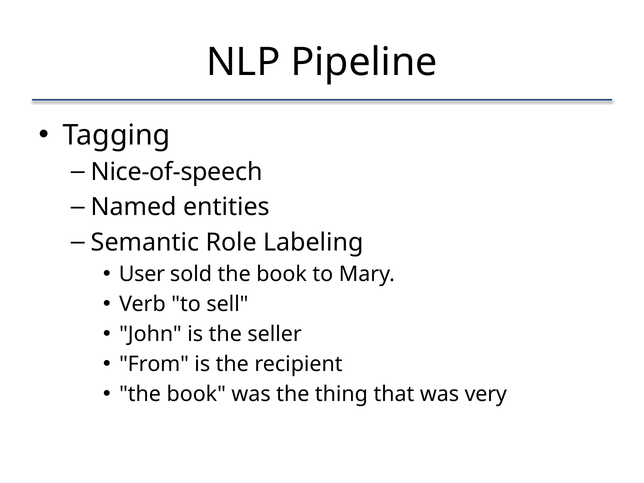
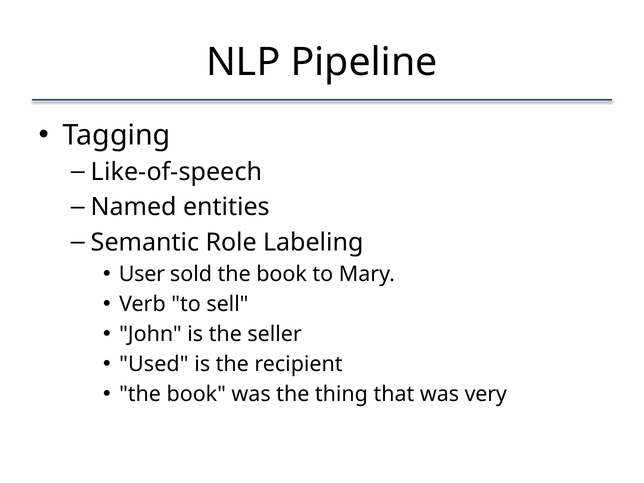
Nice-of-speech: Nice-of-speech -> Like-of-speech (177, 172)
From: From -> Used (154, 364)
